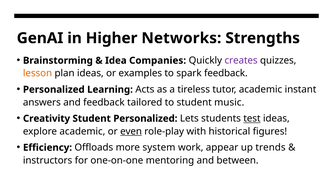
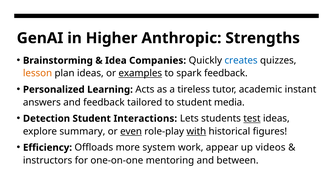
Networks: Networks -> Anthropic (181, 38)
creates colour: purple -> blue (241, 61)
examples underline: none -> present (140, 73)
music: music -> media (229, 102)
Creativity: Creativity -> Detection (47, 119)
Student Personalized: Personalized -> Interactions (145, 119)
explore academic: academic -> summary (82, 132)
with underline: none -> present (196, 132)
trends: trends -> videos (271, 148)
